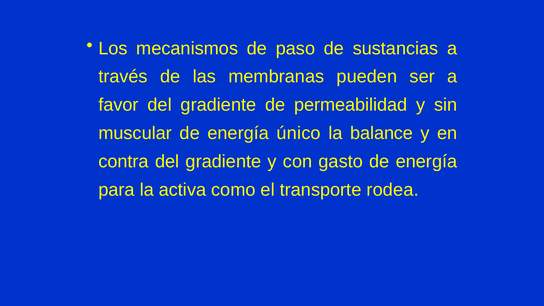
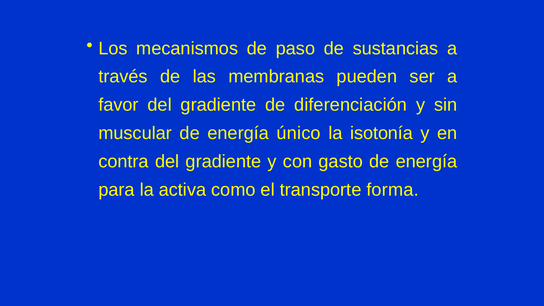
permeabilidad: permeabilidad -> diferenciación (351, 105)
balance: balance -> isotonía (382, 133)
rodea: rodea -> forma (393, 190)
